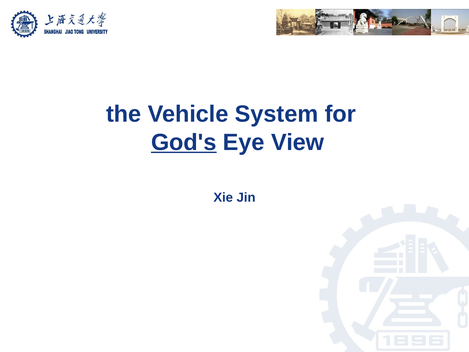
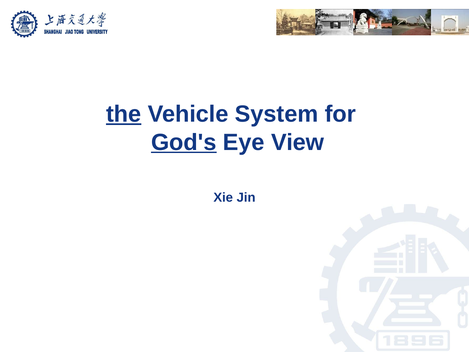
the underline: none -> present (124, 114)
